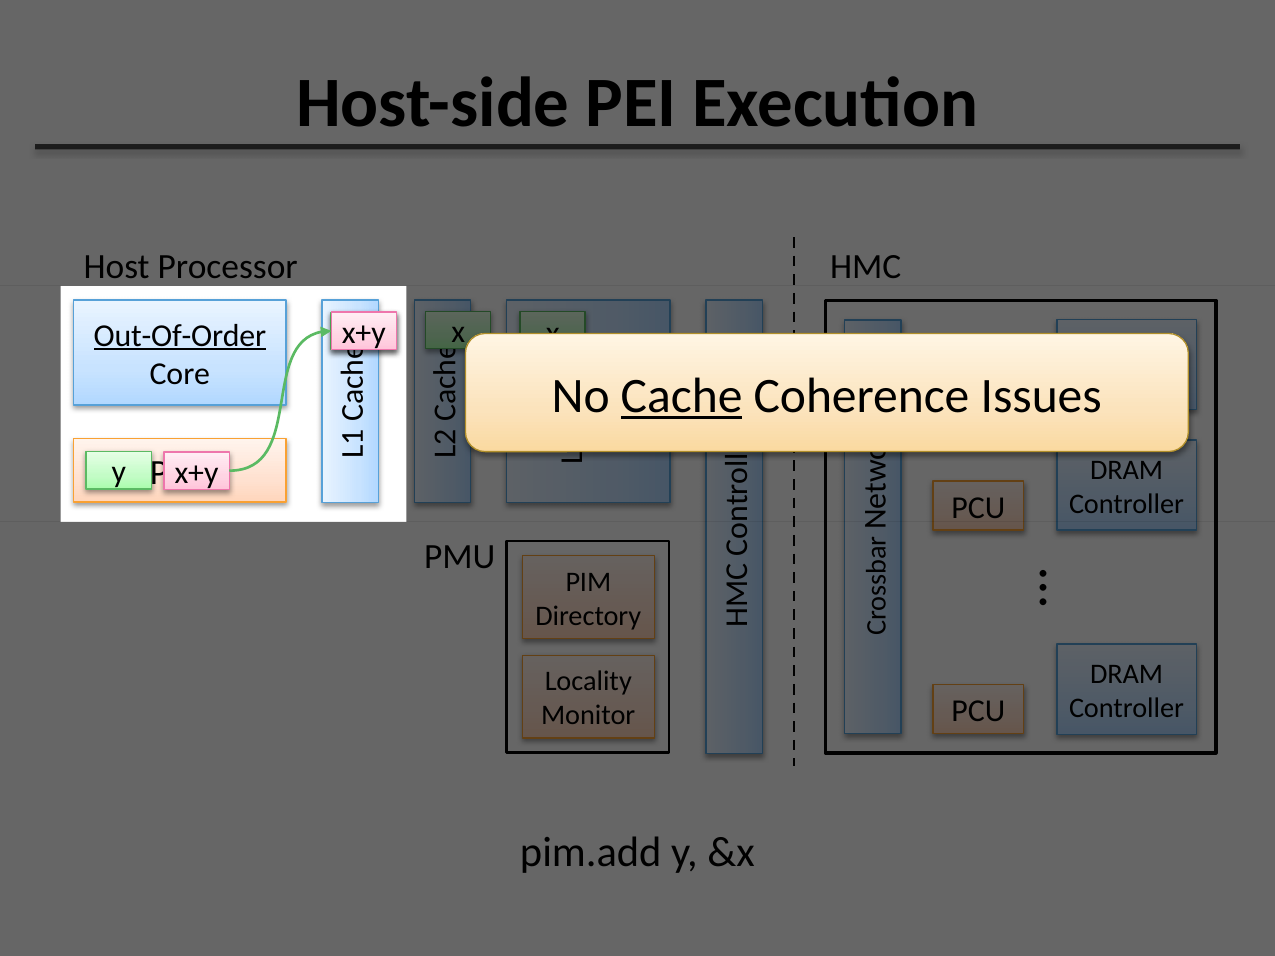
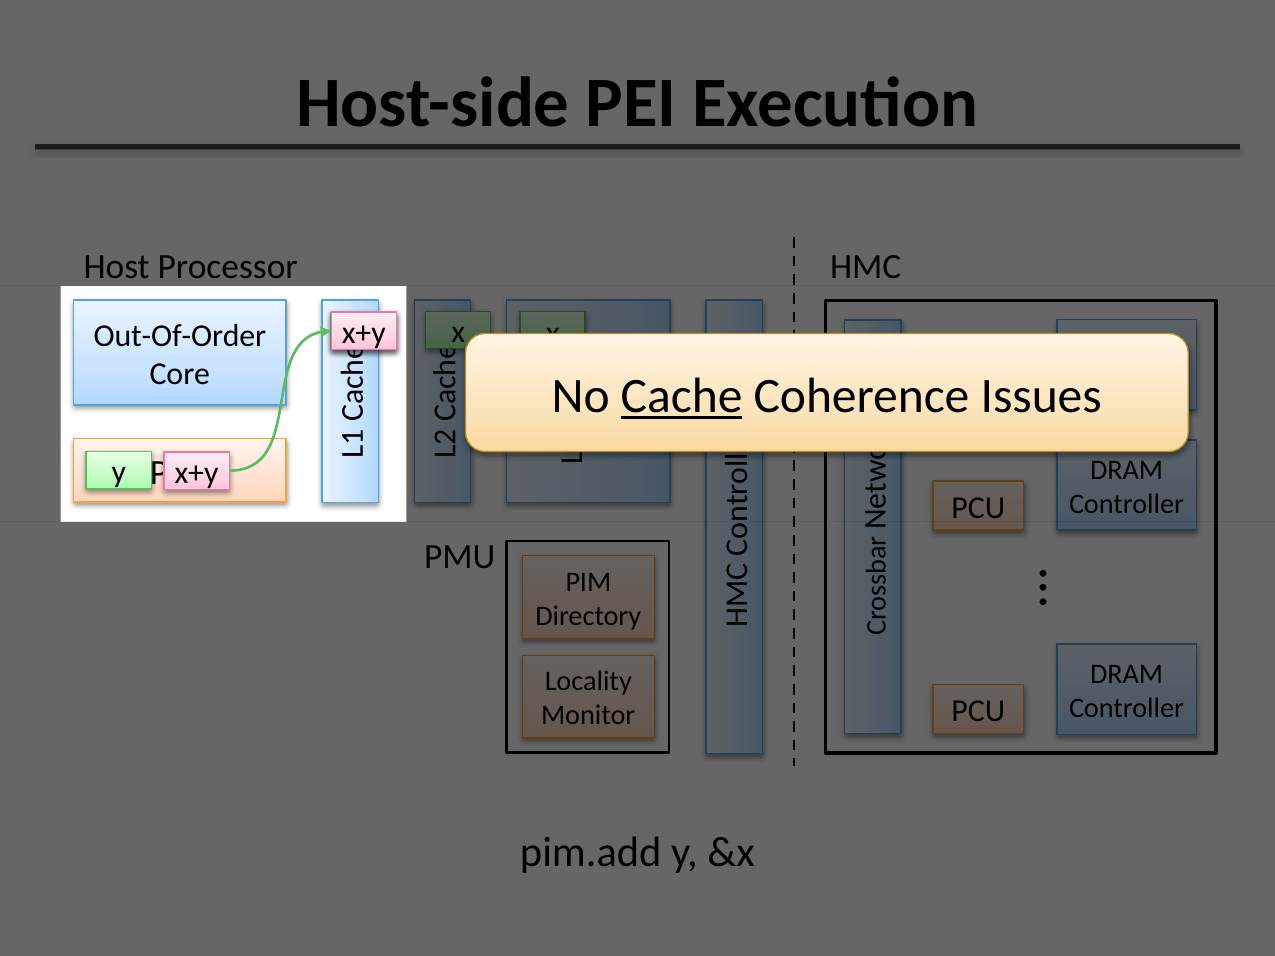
Out-Of-Order underline: present -> none (180, 336)
